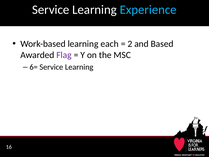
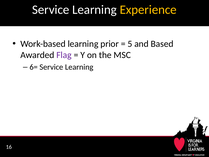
Experience colour: light blue -> yellow (148, 10)
each: each -> prior (110, 44)
2: 2 -> 5 (130, 44)
